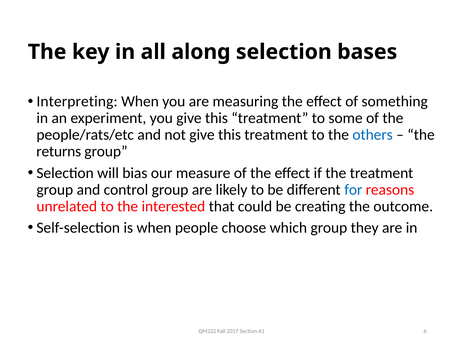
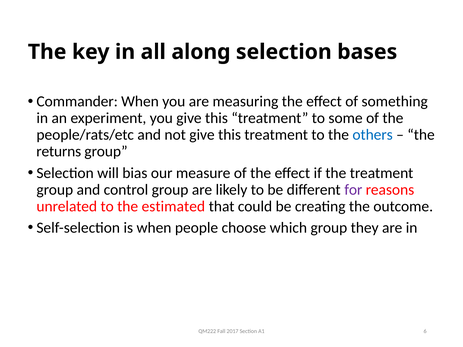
Interpreting: Interpreting -> Commander (77, 102)
for colour: blue -> purple (353, 190)
interested: interested -> estimated (173, 206)
